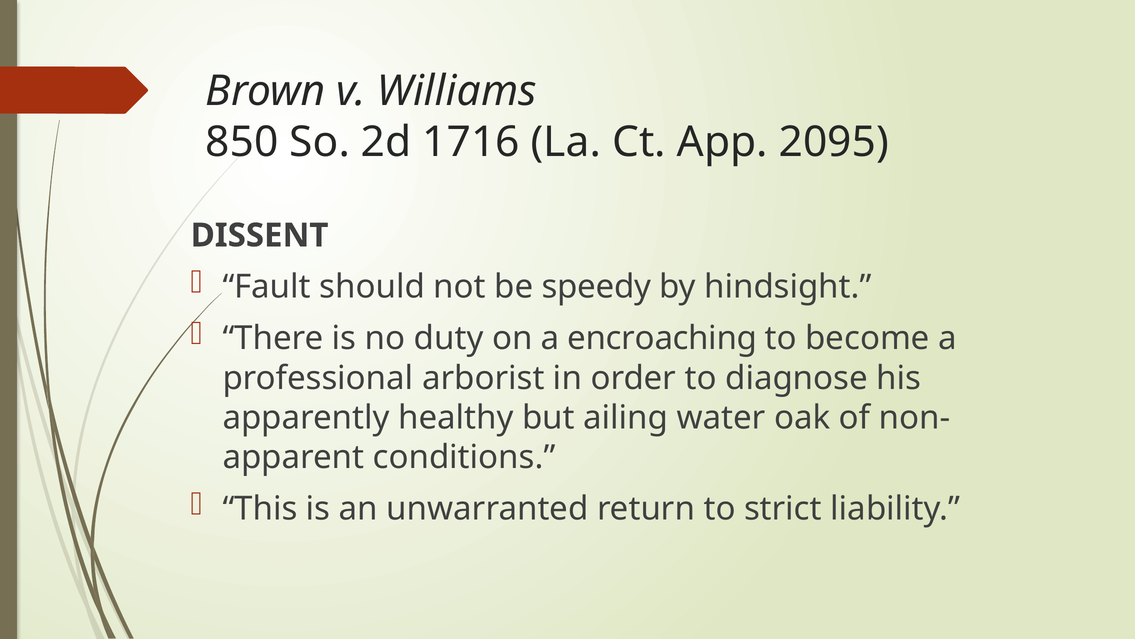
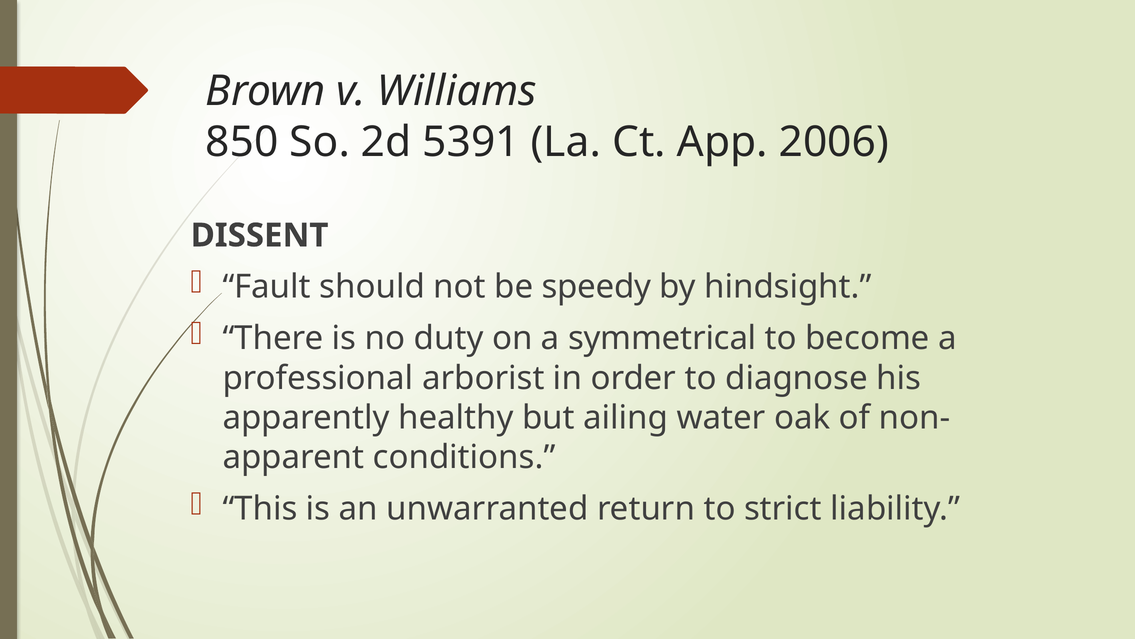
1716: 1716 -> 5391 (471, 142)
2095: 2095 -> 2006 (834, 142)
encroaching: encroaching -> symmetrical (662, 338)
